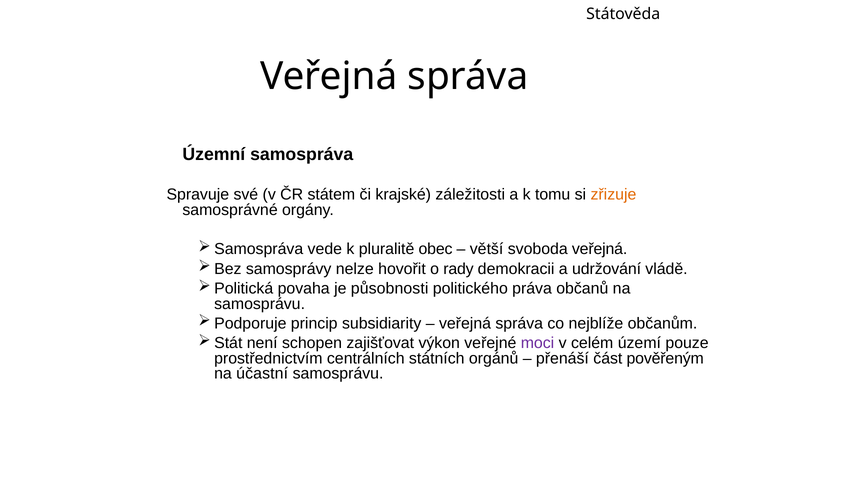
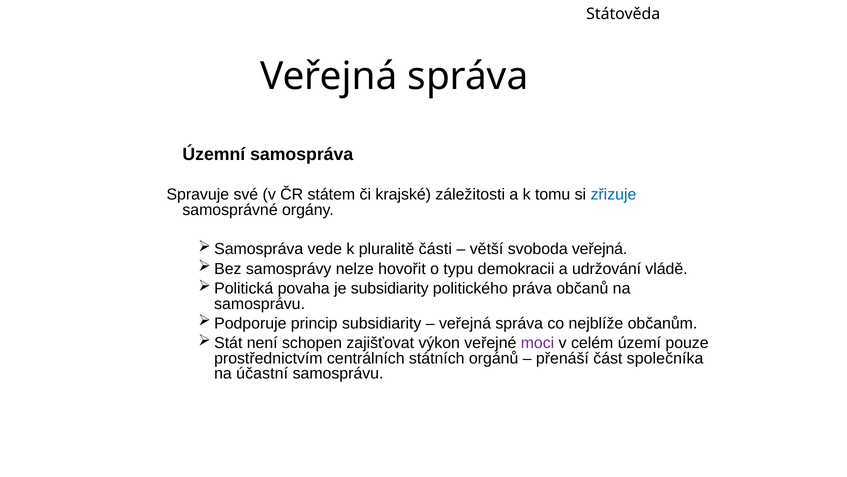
zřizuje colour: orange -> blue (613, 194)
obec: obec -> části (435, 249)
rady: rady -> typu (458, 269)
je působnosti: působnosti -> subsidiarity (390, 288)
pověřeným: pověřeným -> společníka (665, 358)
